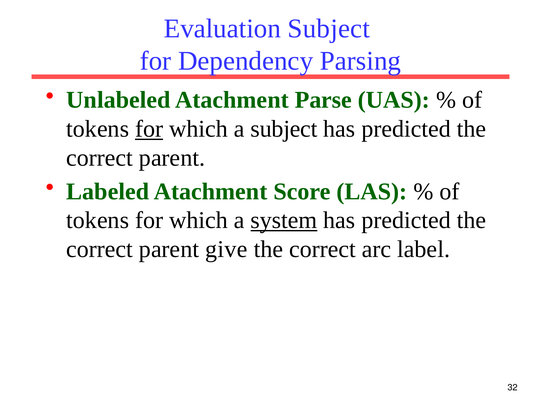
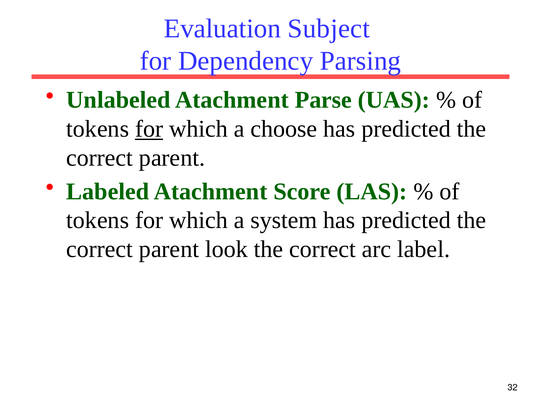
a subject: subject -> choose (284, 129)
system underline: present -> none (284, 220)
give: give -> look (226, 249)
